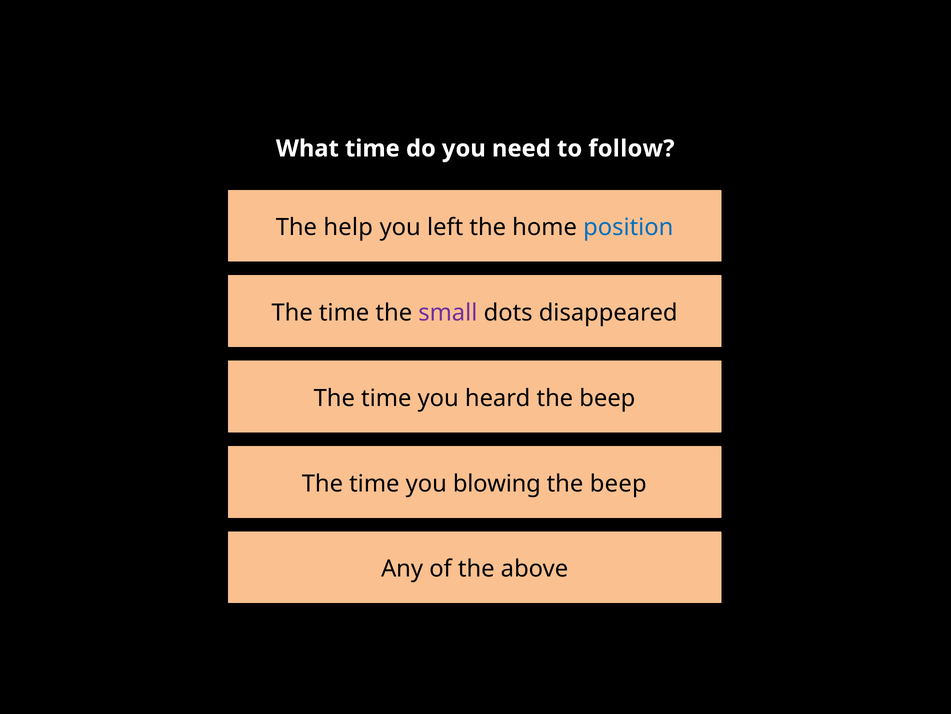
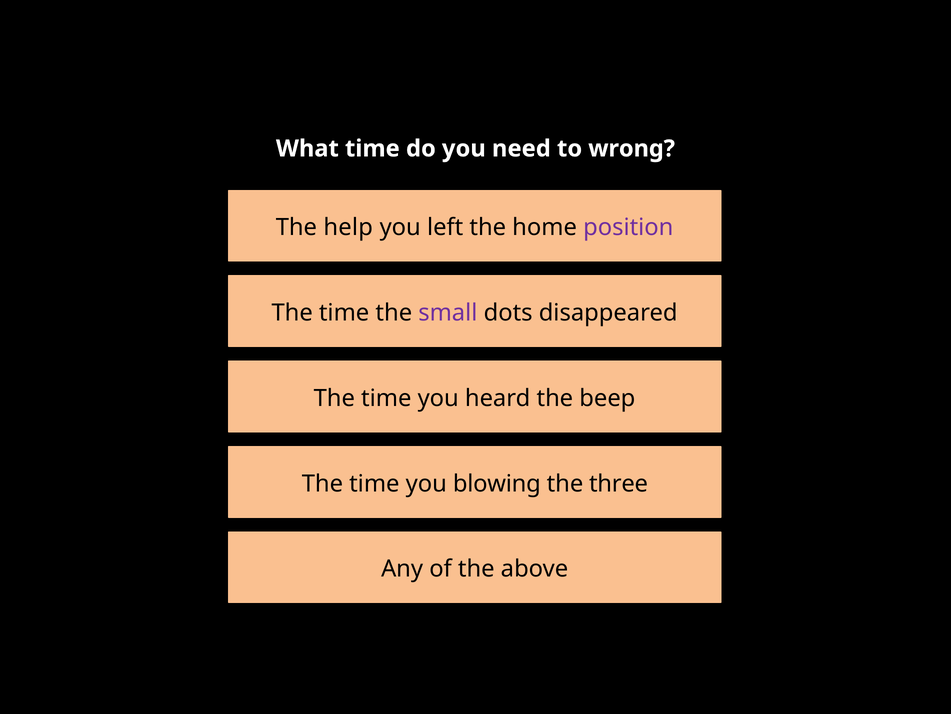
follow: follow -> wrong (632, 148)
position colour: blue -> purple (628, 227)
beep: beep -> three (618, 483)
